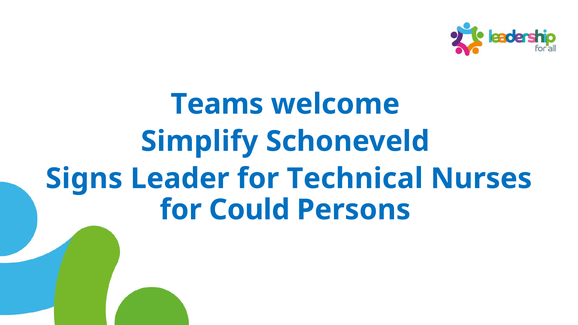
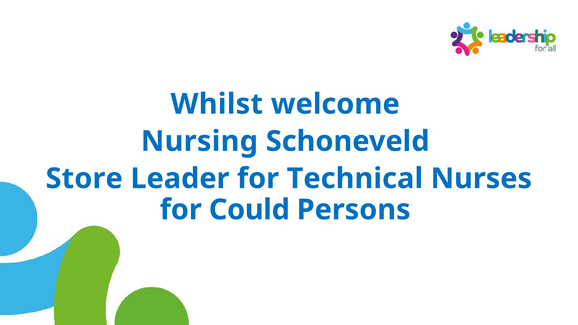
Teams: Teams -> Whilst (217, 104)
Simplify: Simplify -> Nursing (199, 141)
Signs: Signs -> Store (84, 179)
